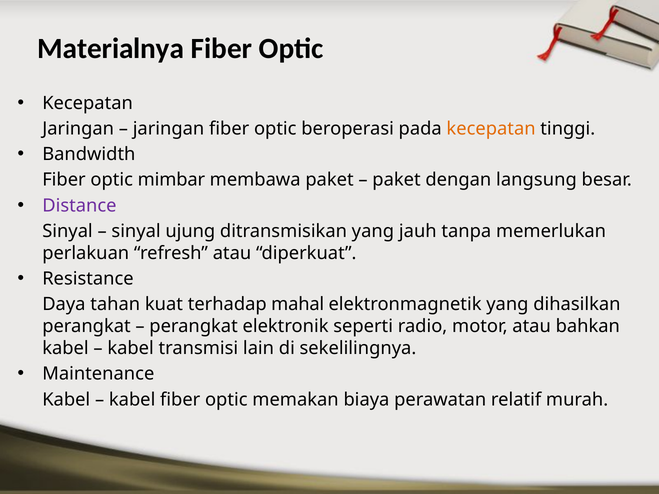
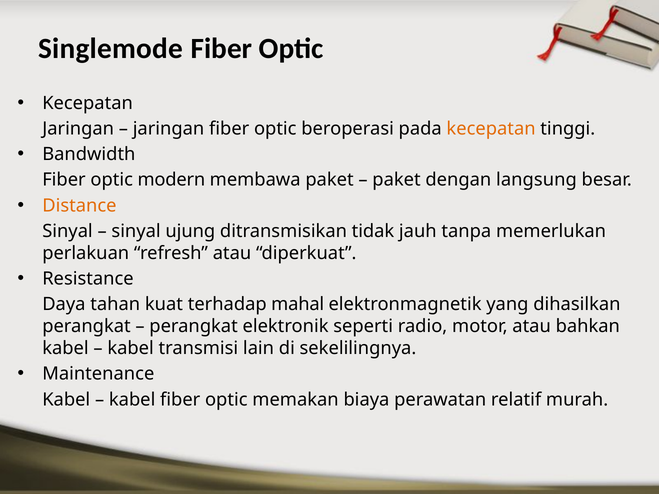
Materialnya: Materialnya -> Singlemode (111, 49)
mimbar: mimbar -> modern (171, 180)
Distance colour: purple -> orange (79, 206)
ditransmisikan yang: yang -> tidak (373, 231)
